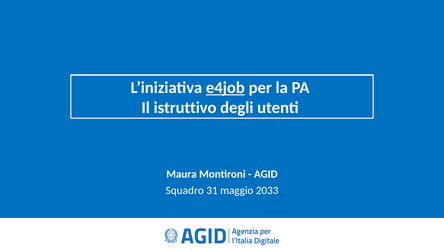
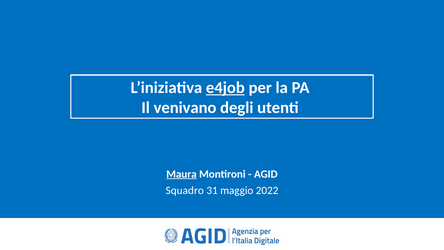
istruttivo: istruttivo -> venivano (185, 108)
Maura underline: none -> present (181, 174)
2033: 2033 -> 2022 (267, 190)
